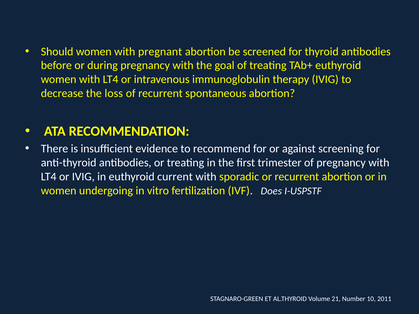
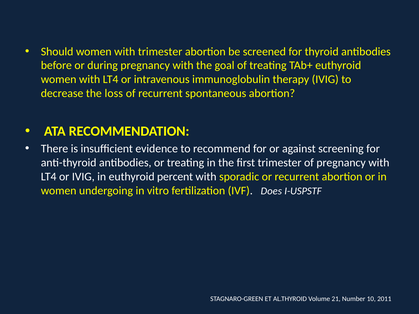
with pregnant: pregnant -> trimester (160, 52)
current: current -> percent (175, 177)
